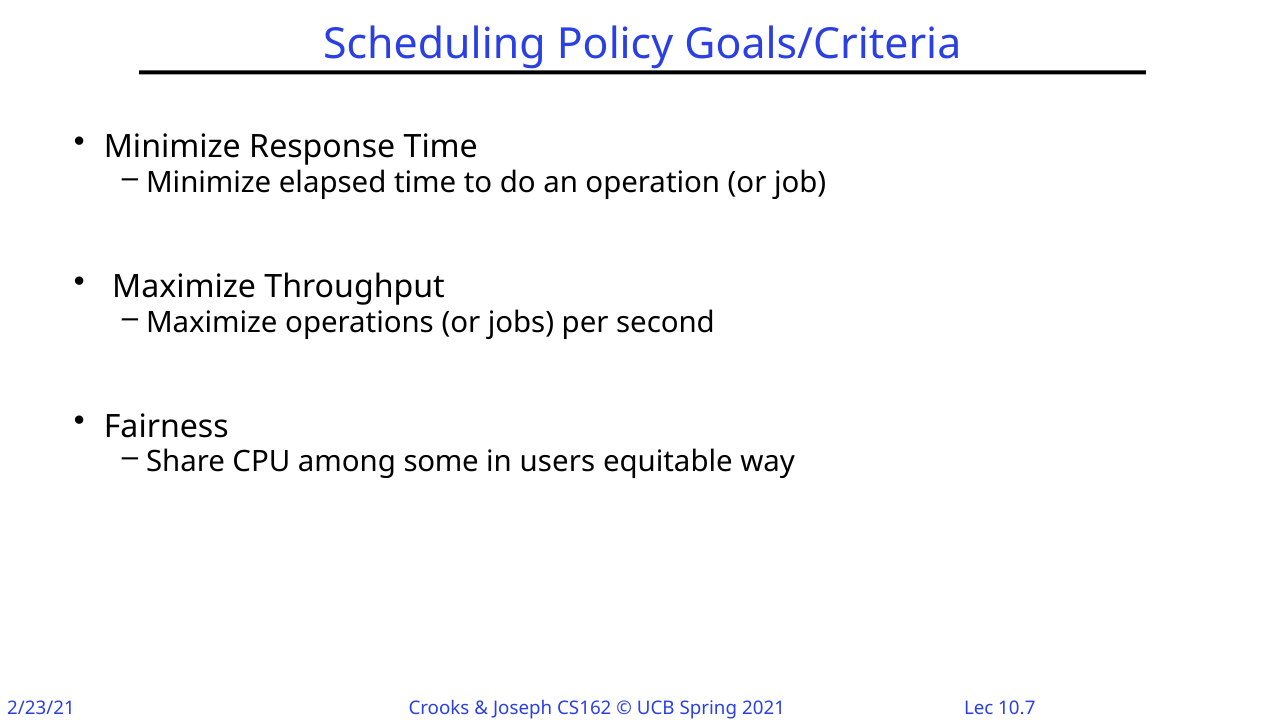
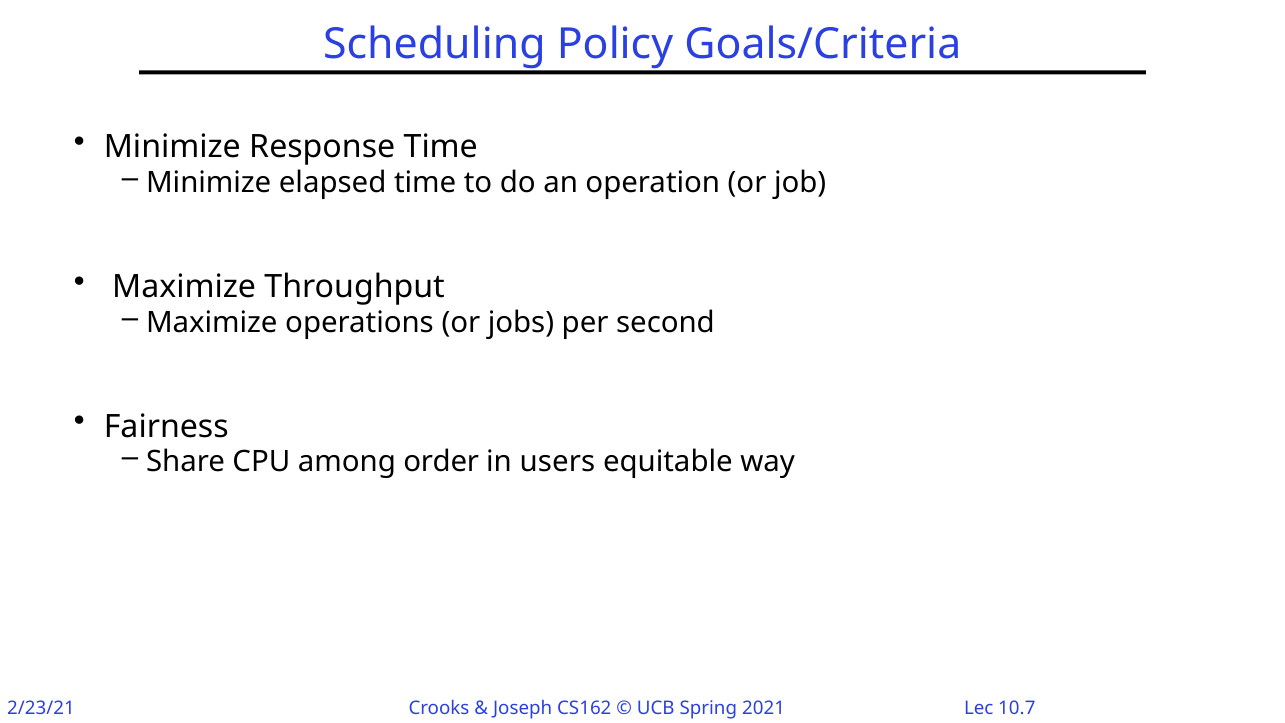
some: some -> order (441, 462)
